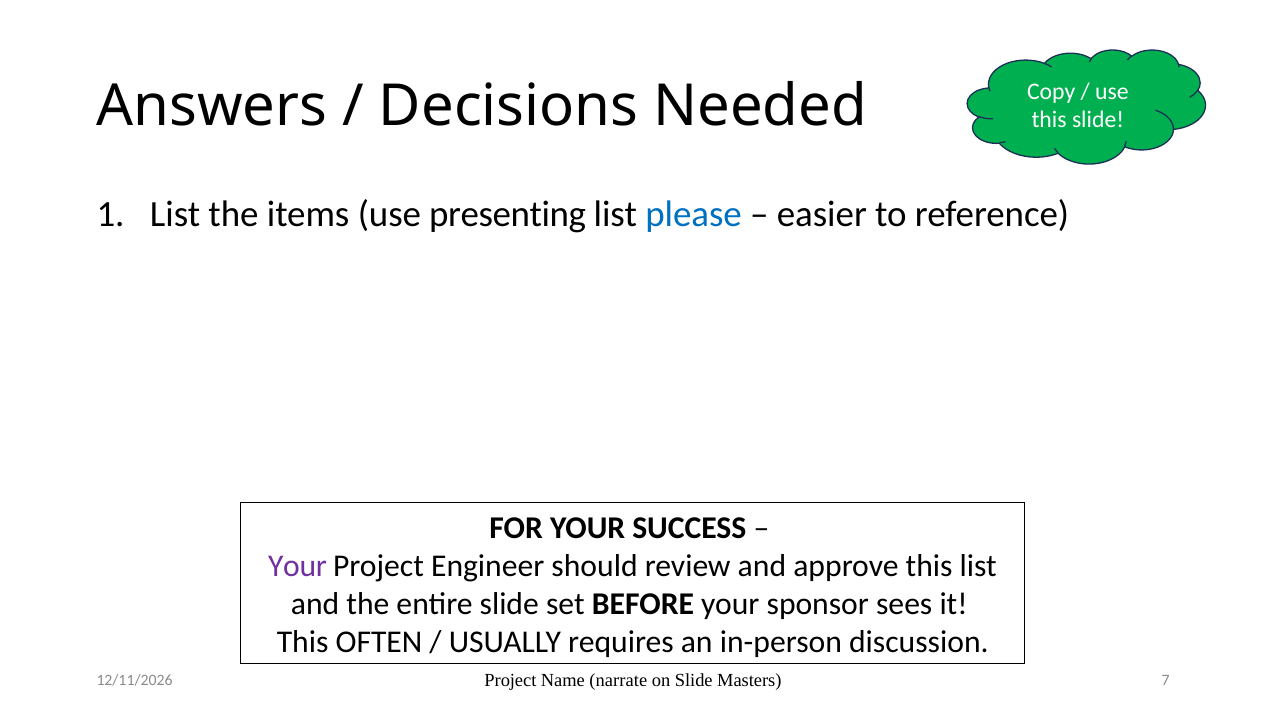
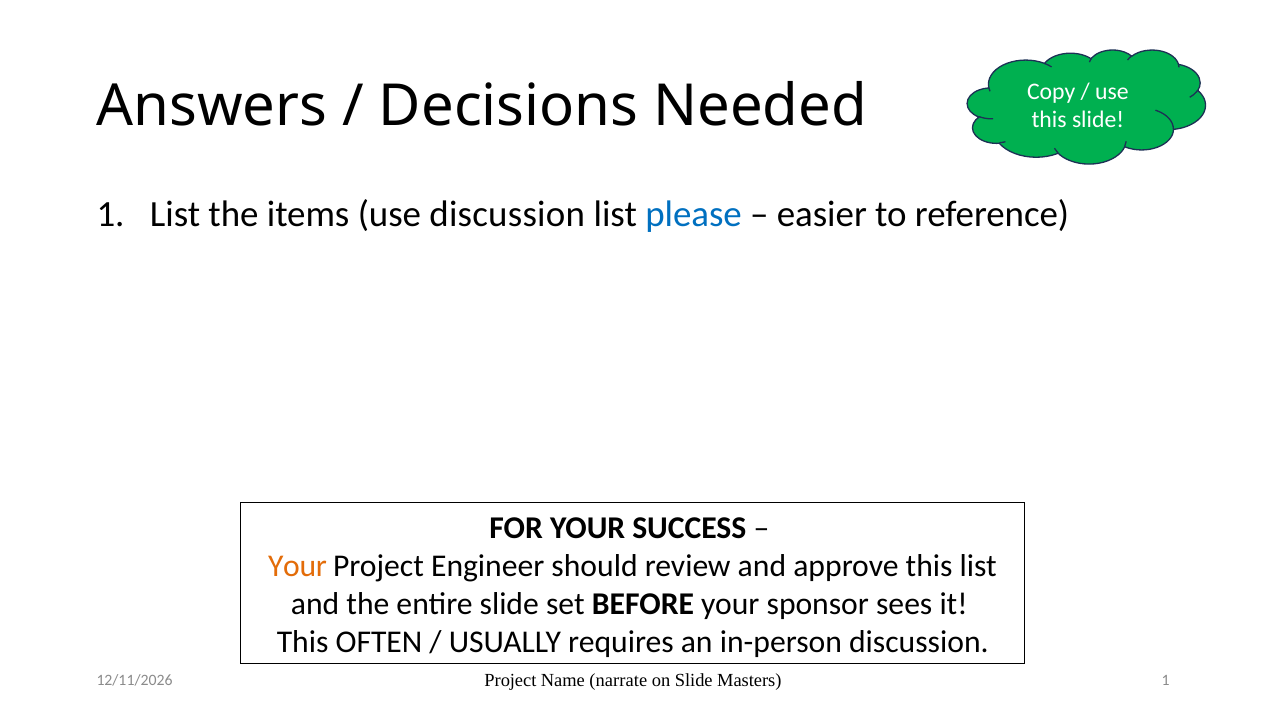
use presenting: presenting -> discussion (507, 214)
Your colour: purple -> orange (297, 566)
Masters 7: 7 -> 1 (1166, 680)
